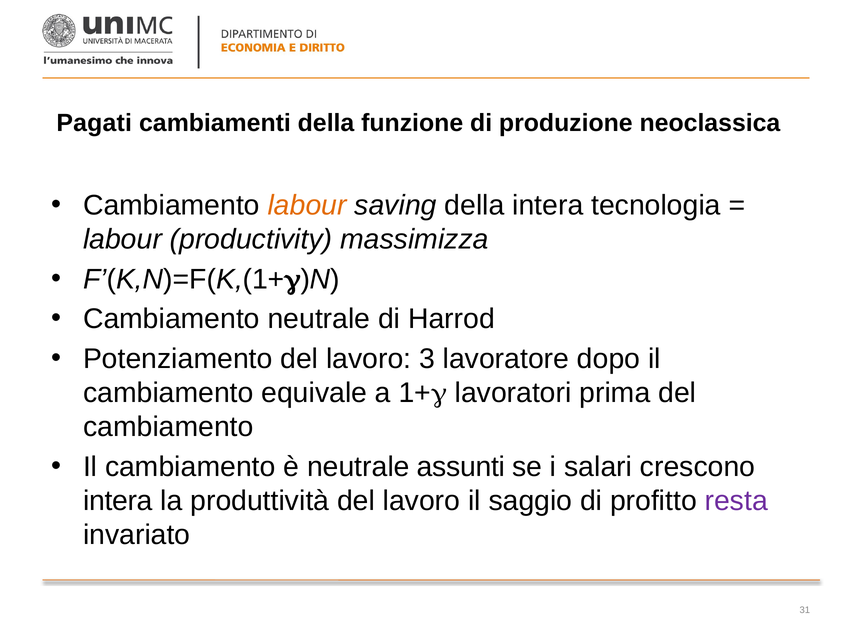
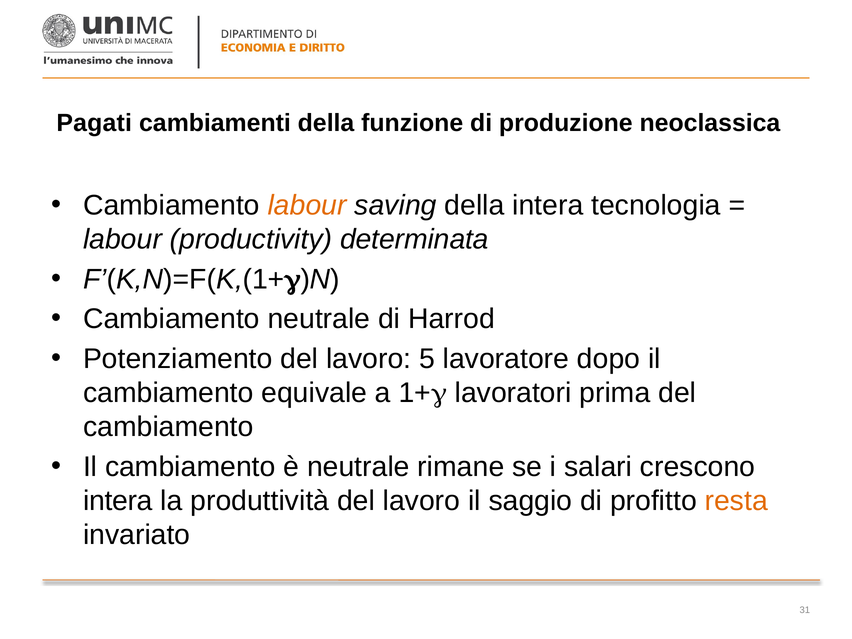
massimizza: massimizza -> determinata (414, 240)
3: 3 -> 5 (427, 359)
assunti: assunti -> rimane (461, 467)
resta colour: purple -> orange (736, 501)
